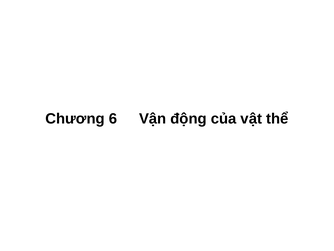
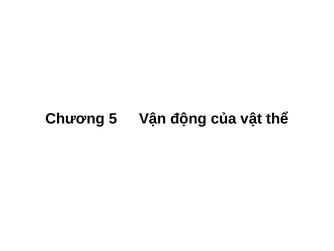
6: 6 -> 5 (113, 118)
